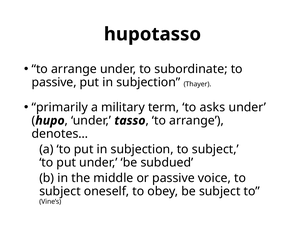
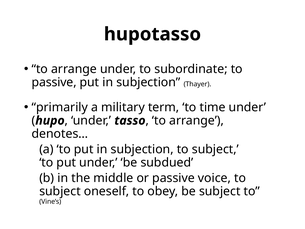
asks: asks -> time (213, 107)
